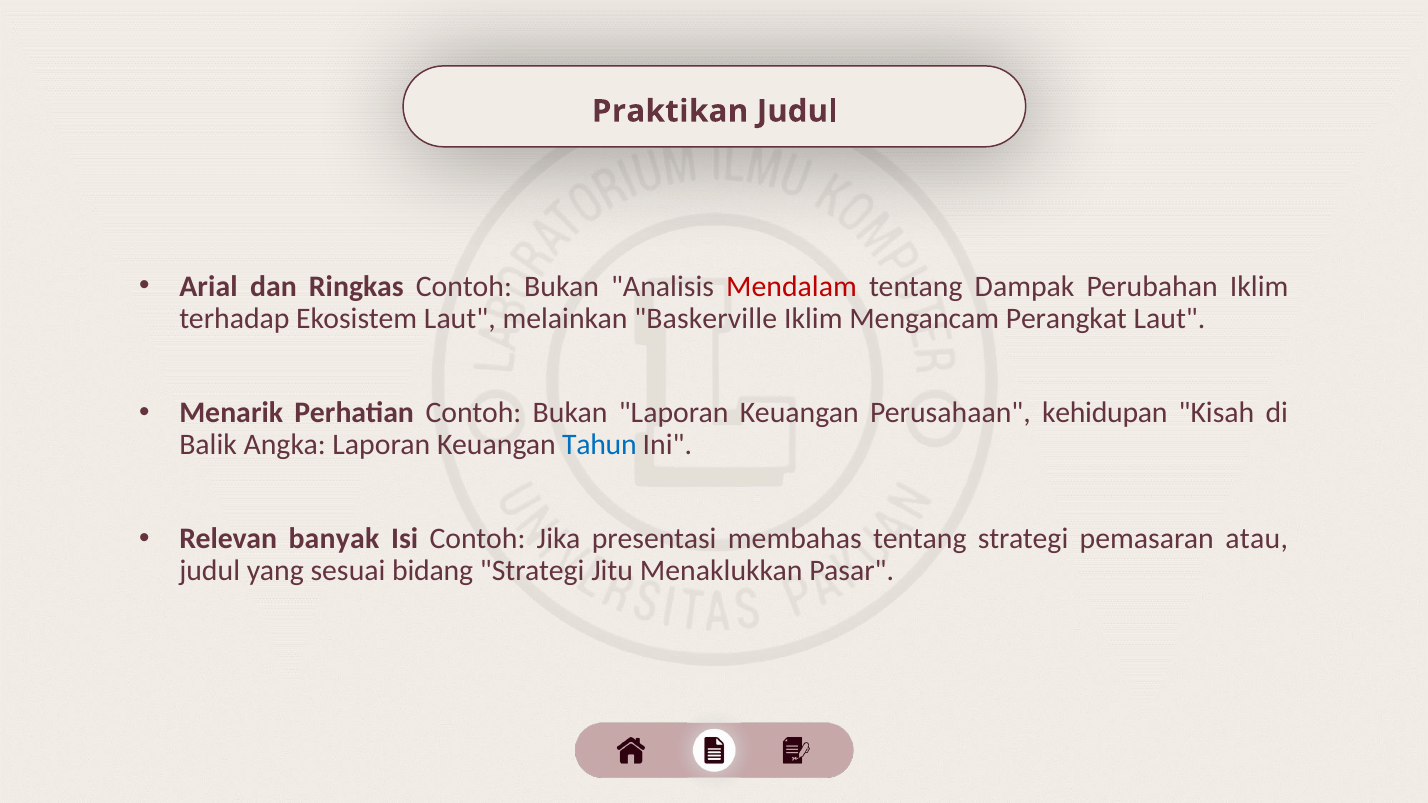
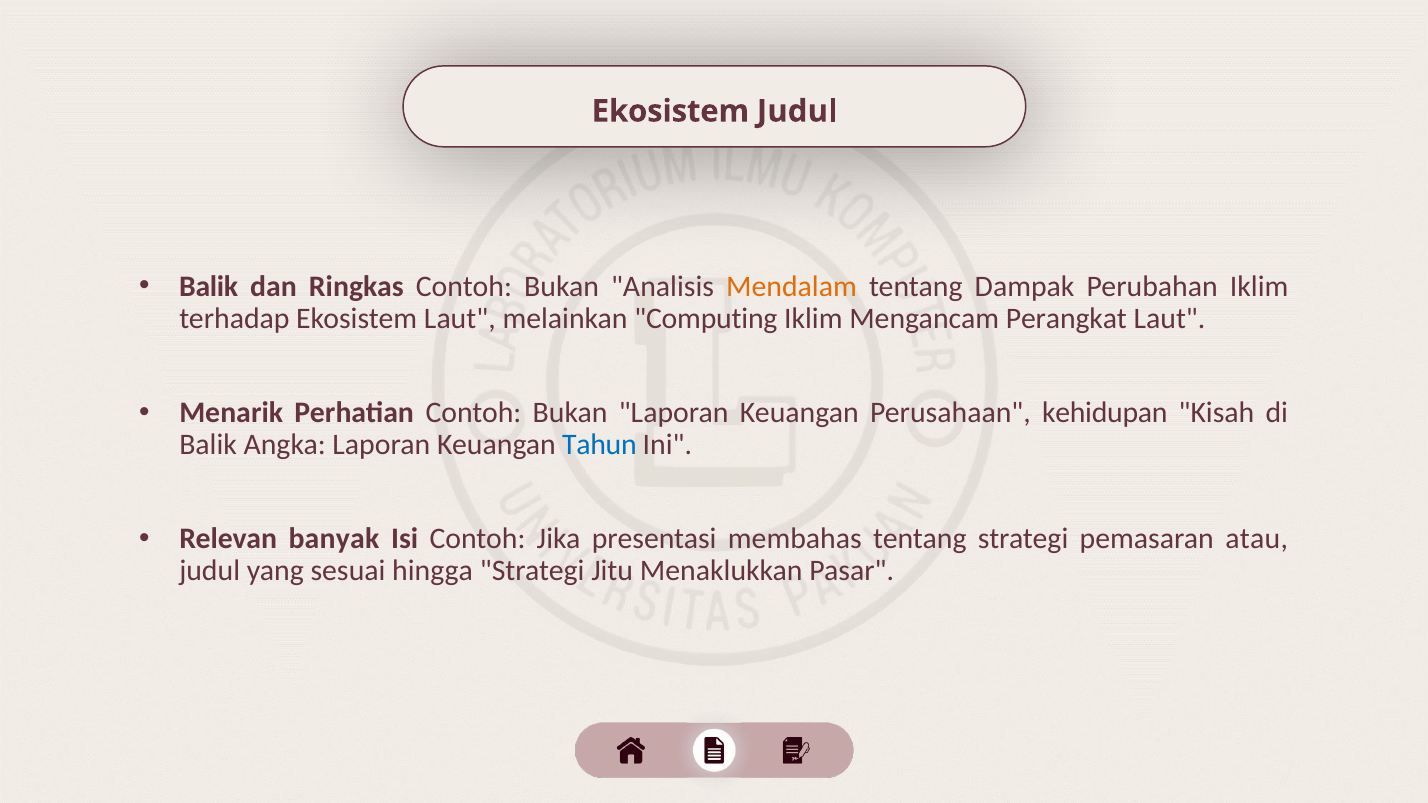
Praktikan: Praktikan -> Ekosistem (670, 111)
Arial: Arial -> Balik (209, 286)
Mendalam colour: red -> orange (791, 286)
Baskerville: Baskerville -> Computing (706, 319)
bidang: bidang -> hingga (432, 571)
